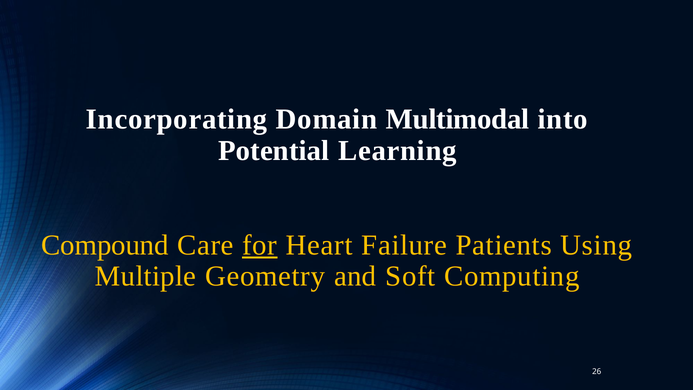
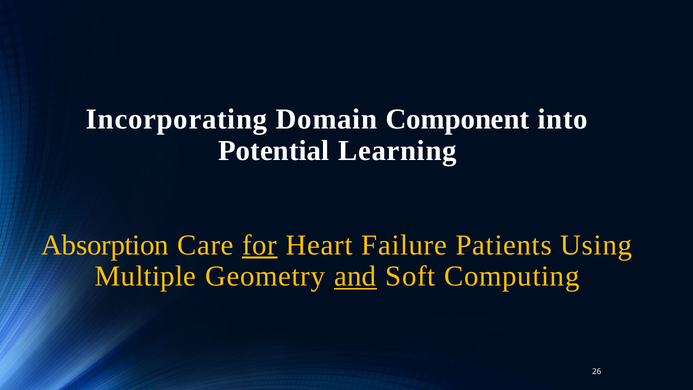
Multimodal: Multimodal -> Component (457, 119)
Compound: Compound -> Absorption (105, 245)
and underline: none -> present (355, 276)
